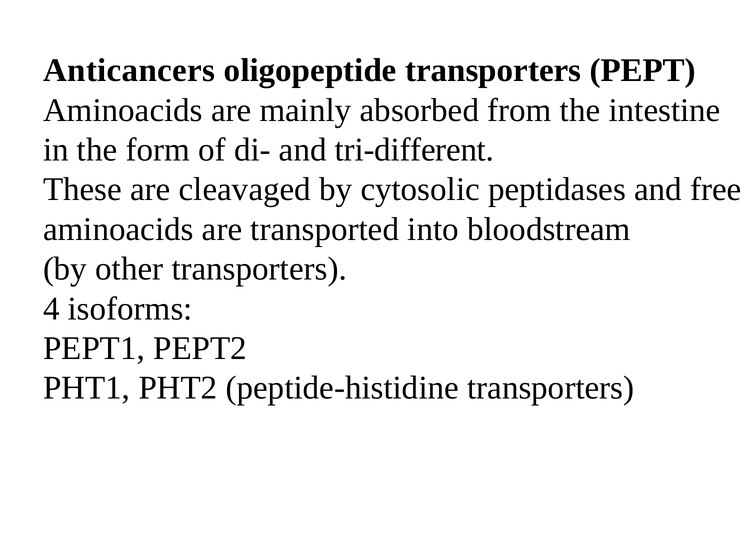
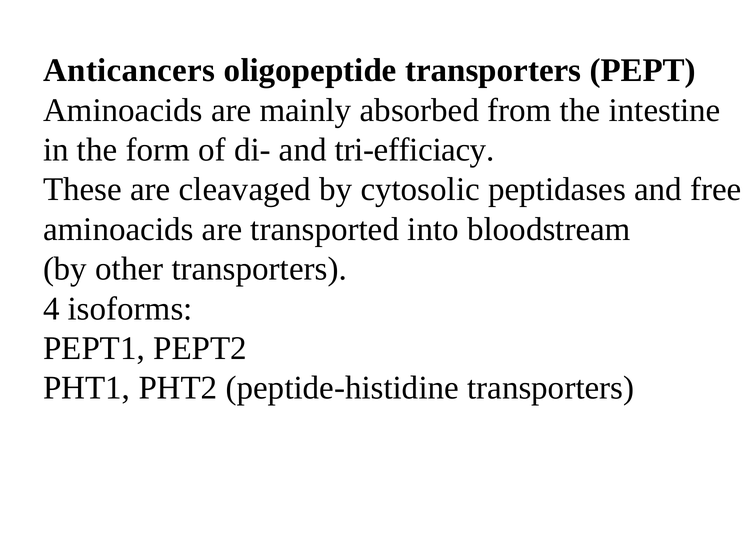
tri-different: tri-different -> tri-efficiacy (415, 150)
